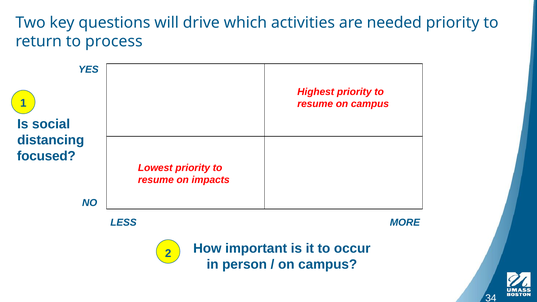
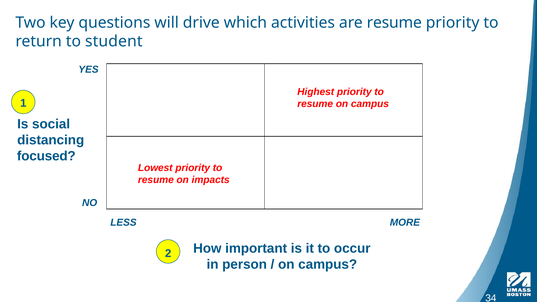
are needed: needed -> resume (394, 23)
process: process -> student (114, 41)
